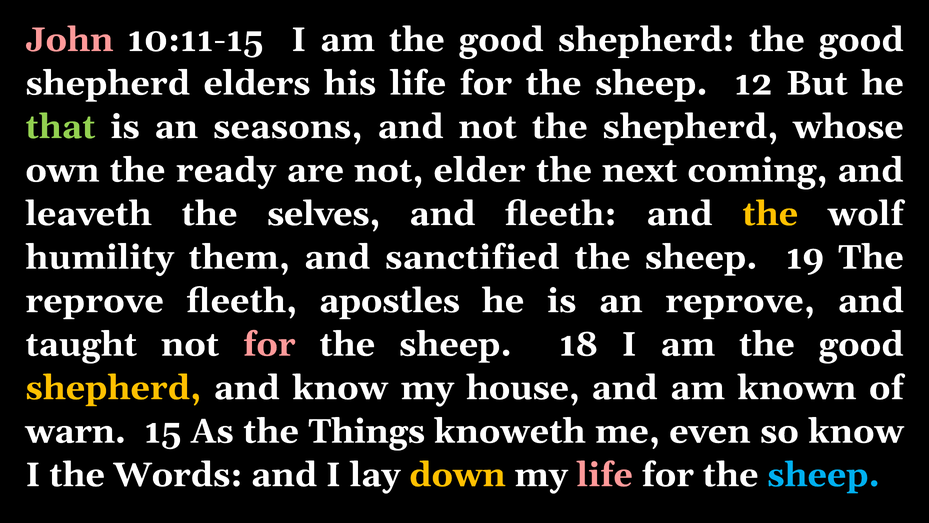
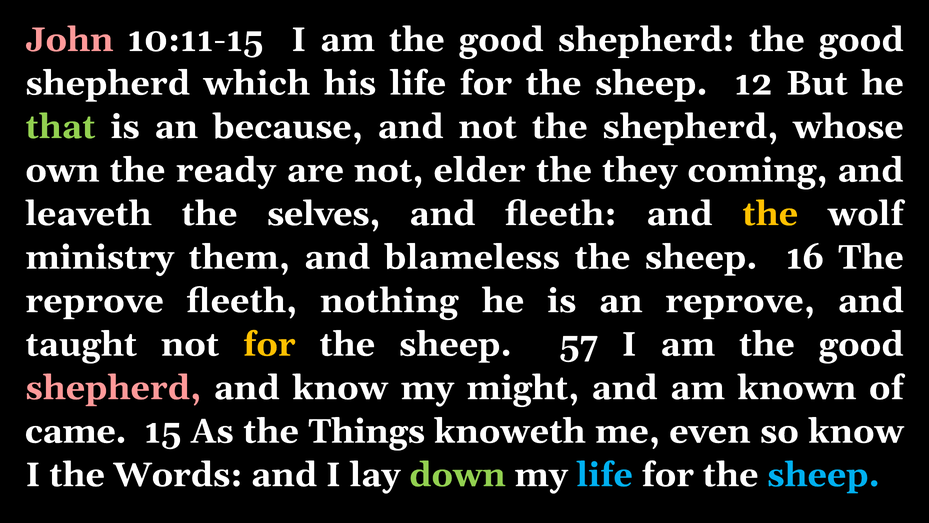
elders: elders -> which (257, 83)
seasons: seasons -> because (288, 127)
next: next -> they (640, 170)
humility: humility -> ministry (100, 257)
sanctified: sanctified -> blameless (472, 257)
19: 19 -> 16 (805, 257)
apostles: apostles -> nothing (389, 301)
for colour: pink -> yellow (269, 344)
18: 18 -> 57 (579, 344)
shepherd colour: yellow -> pink (113, 388)
house: house -> might (523, 388)
warn: warn -> came (76, 431)
down colour: yellow -> light green (457, 475)
life colour: pink -> light blue (605, 475)
